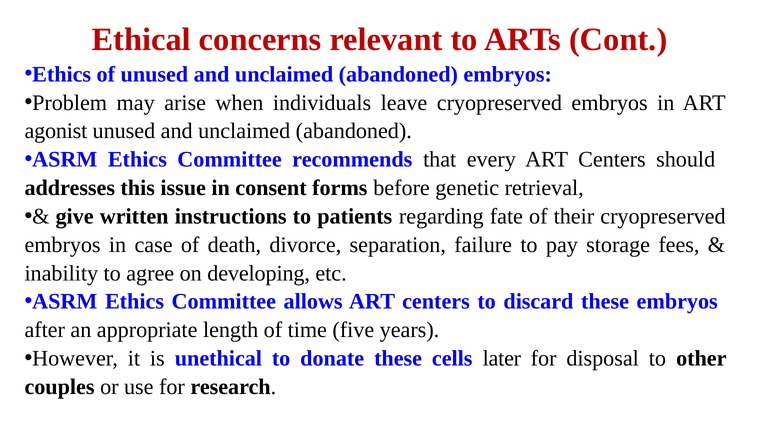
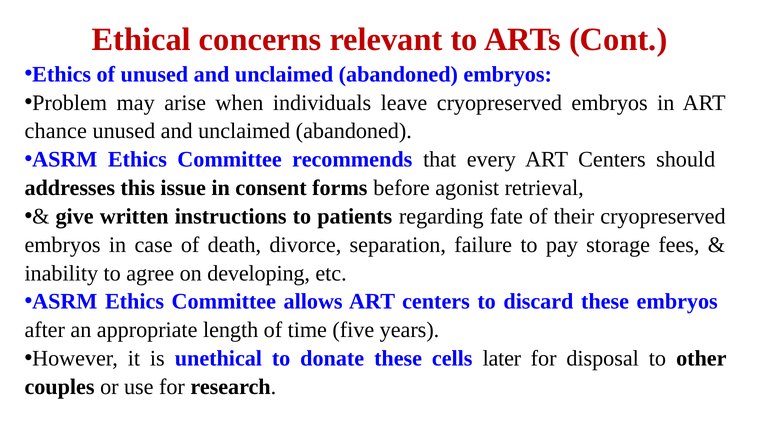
agonist: agonist -> chance (56, 131)
genetic: genetic -> agonist (467, 188)
